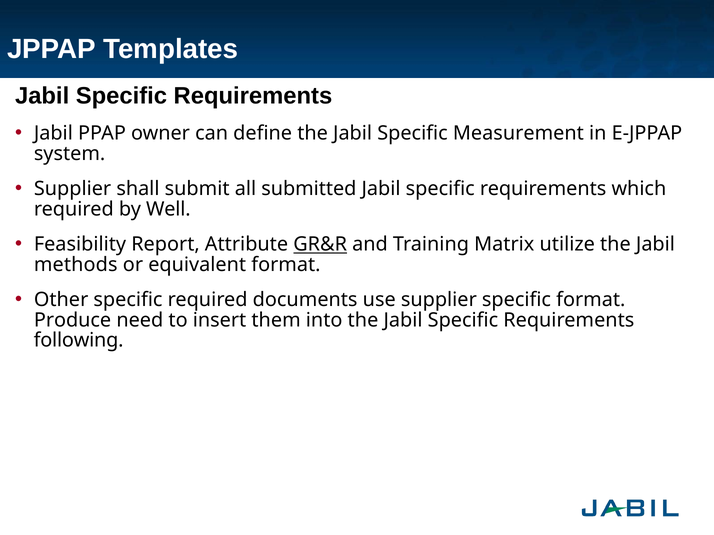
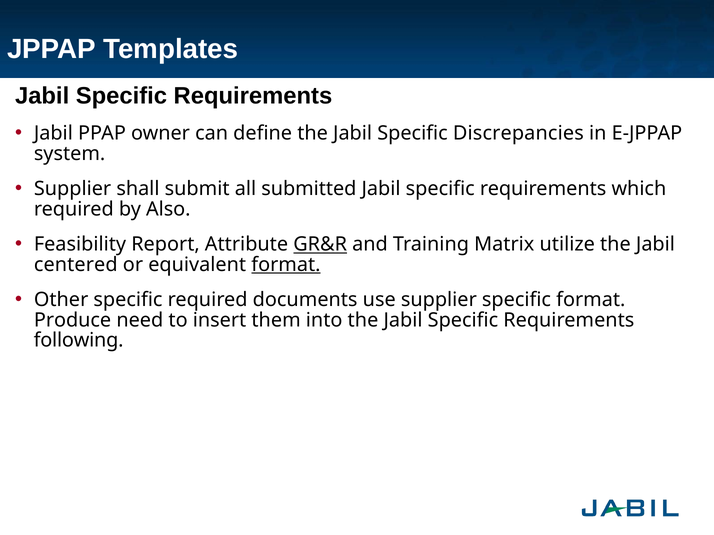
Measurement: Measurement -> Discrepancies (518, 133)
Well: Well -> Also (168, 209)
methods: methods -> centered (76, 265)
format underline: none -> present (286, 265)
